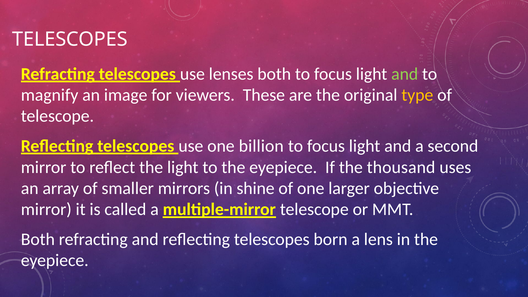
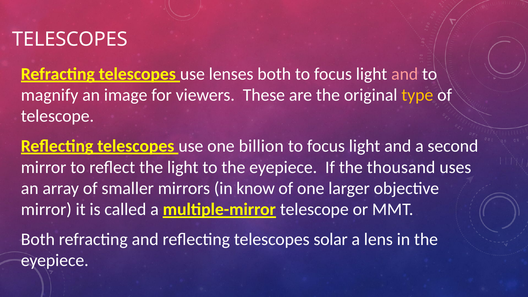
and colour: light green -> pink (405, 74)
shine: shine -> know (256, 188)
born: born -> solar (331, 239)
